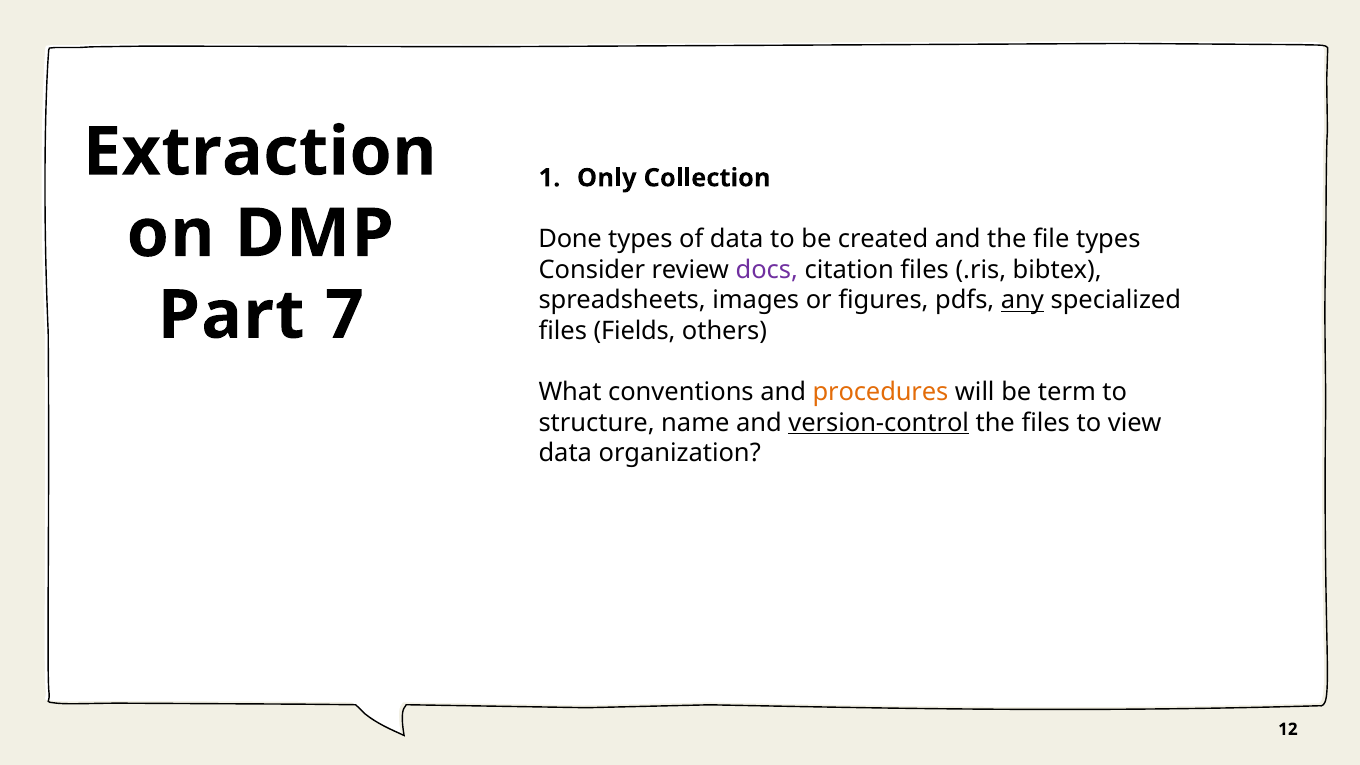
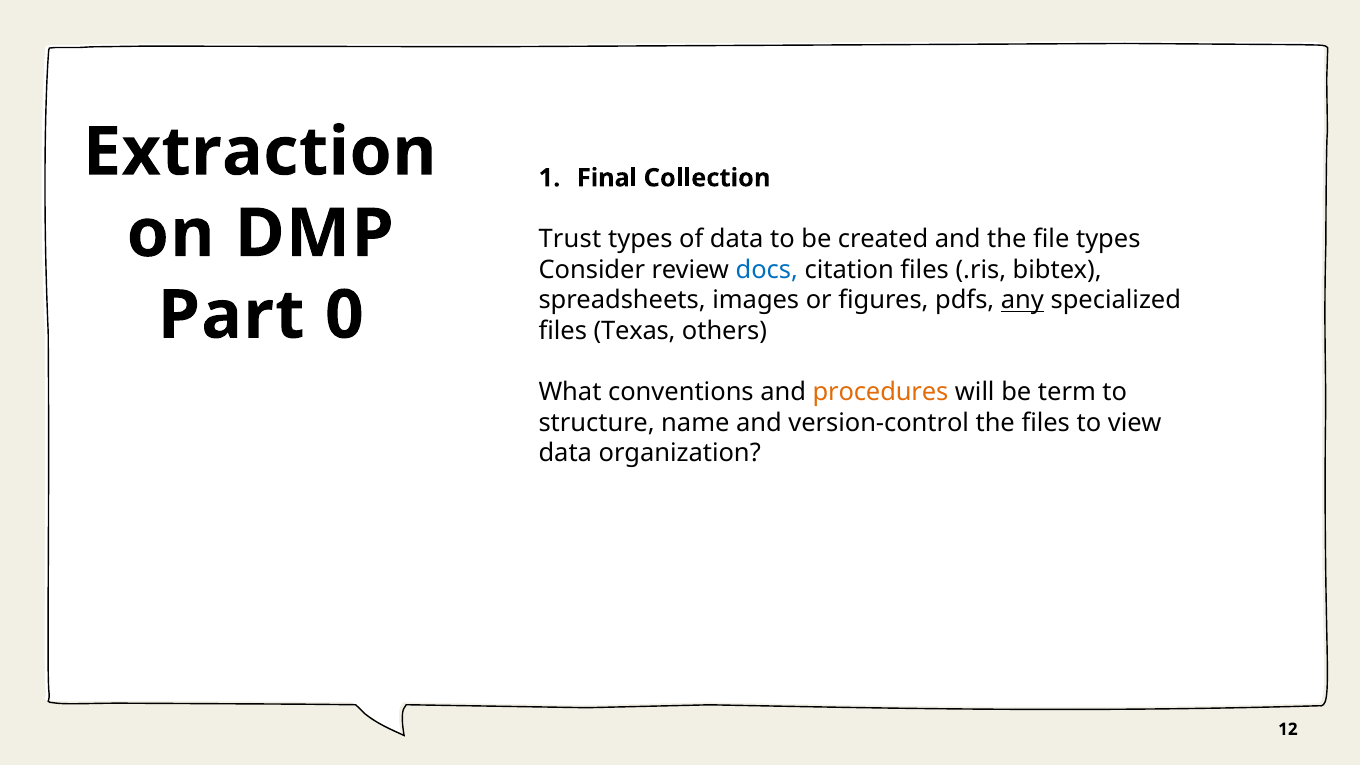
Only: Only -> Final (607, 178)
Done: Done -> Trust (570, 239)
docs colour: purple -> blue (767, 270)
7: 7 -> 0 (344, 315)
Fields: Fields -> Texas (635, 331)
version-control underline: present -> none (879, 423)
